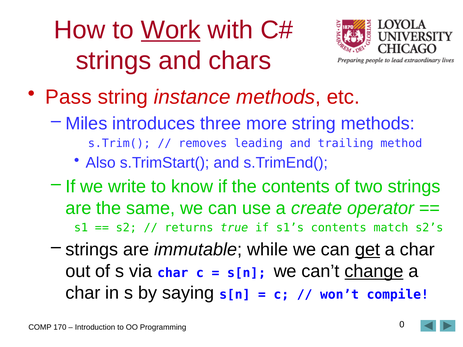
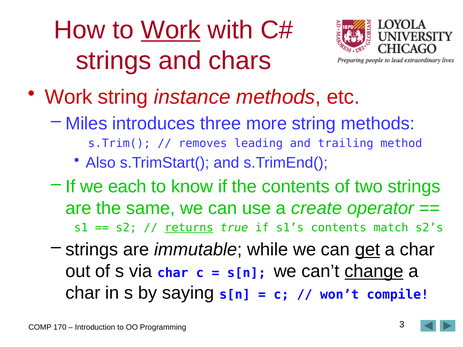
Pass: Pass -> Work (69, 97)
write: write -> each (127, 187)
returns underline: none -> present (189, 228)
0: 0 -> 3 (402, 325)
